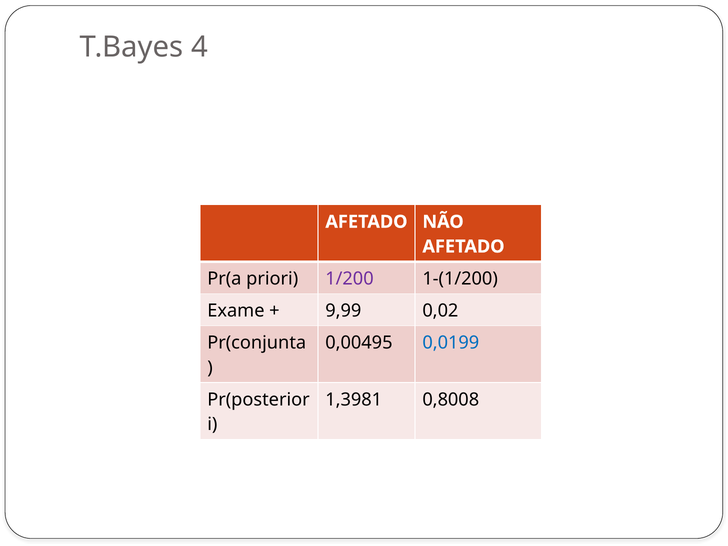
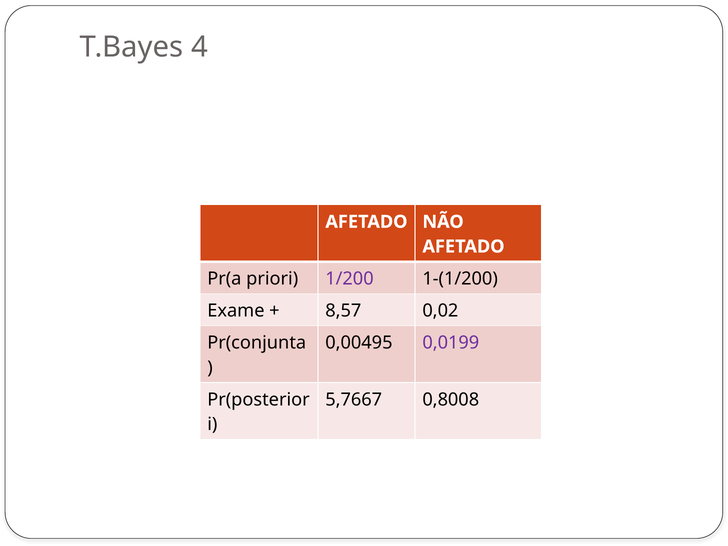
9,99: 9,99 -> 8,57 (343, 311)
0,0199 colour: blue -> purple (451, 343)
1,3981: 1,3981 -> 5,7667 (354, 400)
